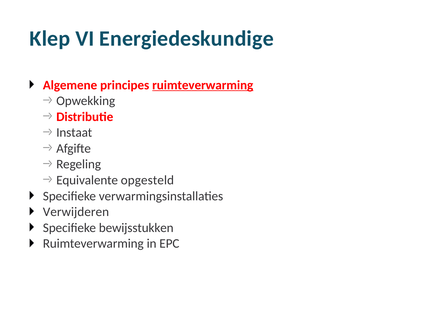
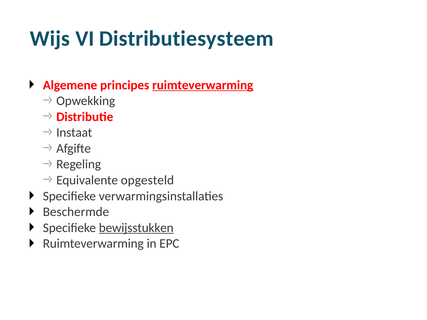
Klep: Klep -> Wijs (50, 39)
Energiedeskundige: Energiedeskundige -> Distributiesysteem (186, 39)
Verwijderen: Verwijderen -> Beschermde (76, 212)
bewijsstukken underline: none -> present (136, 228)
